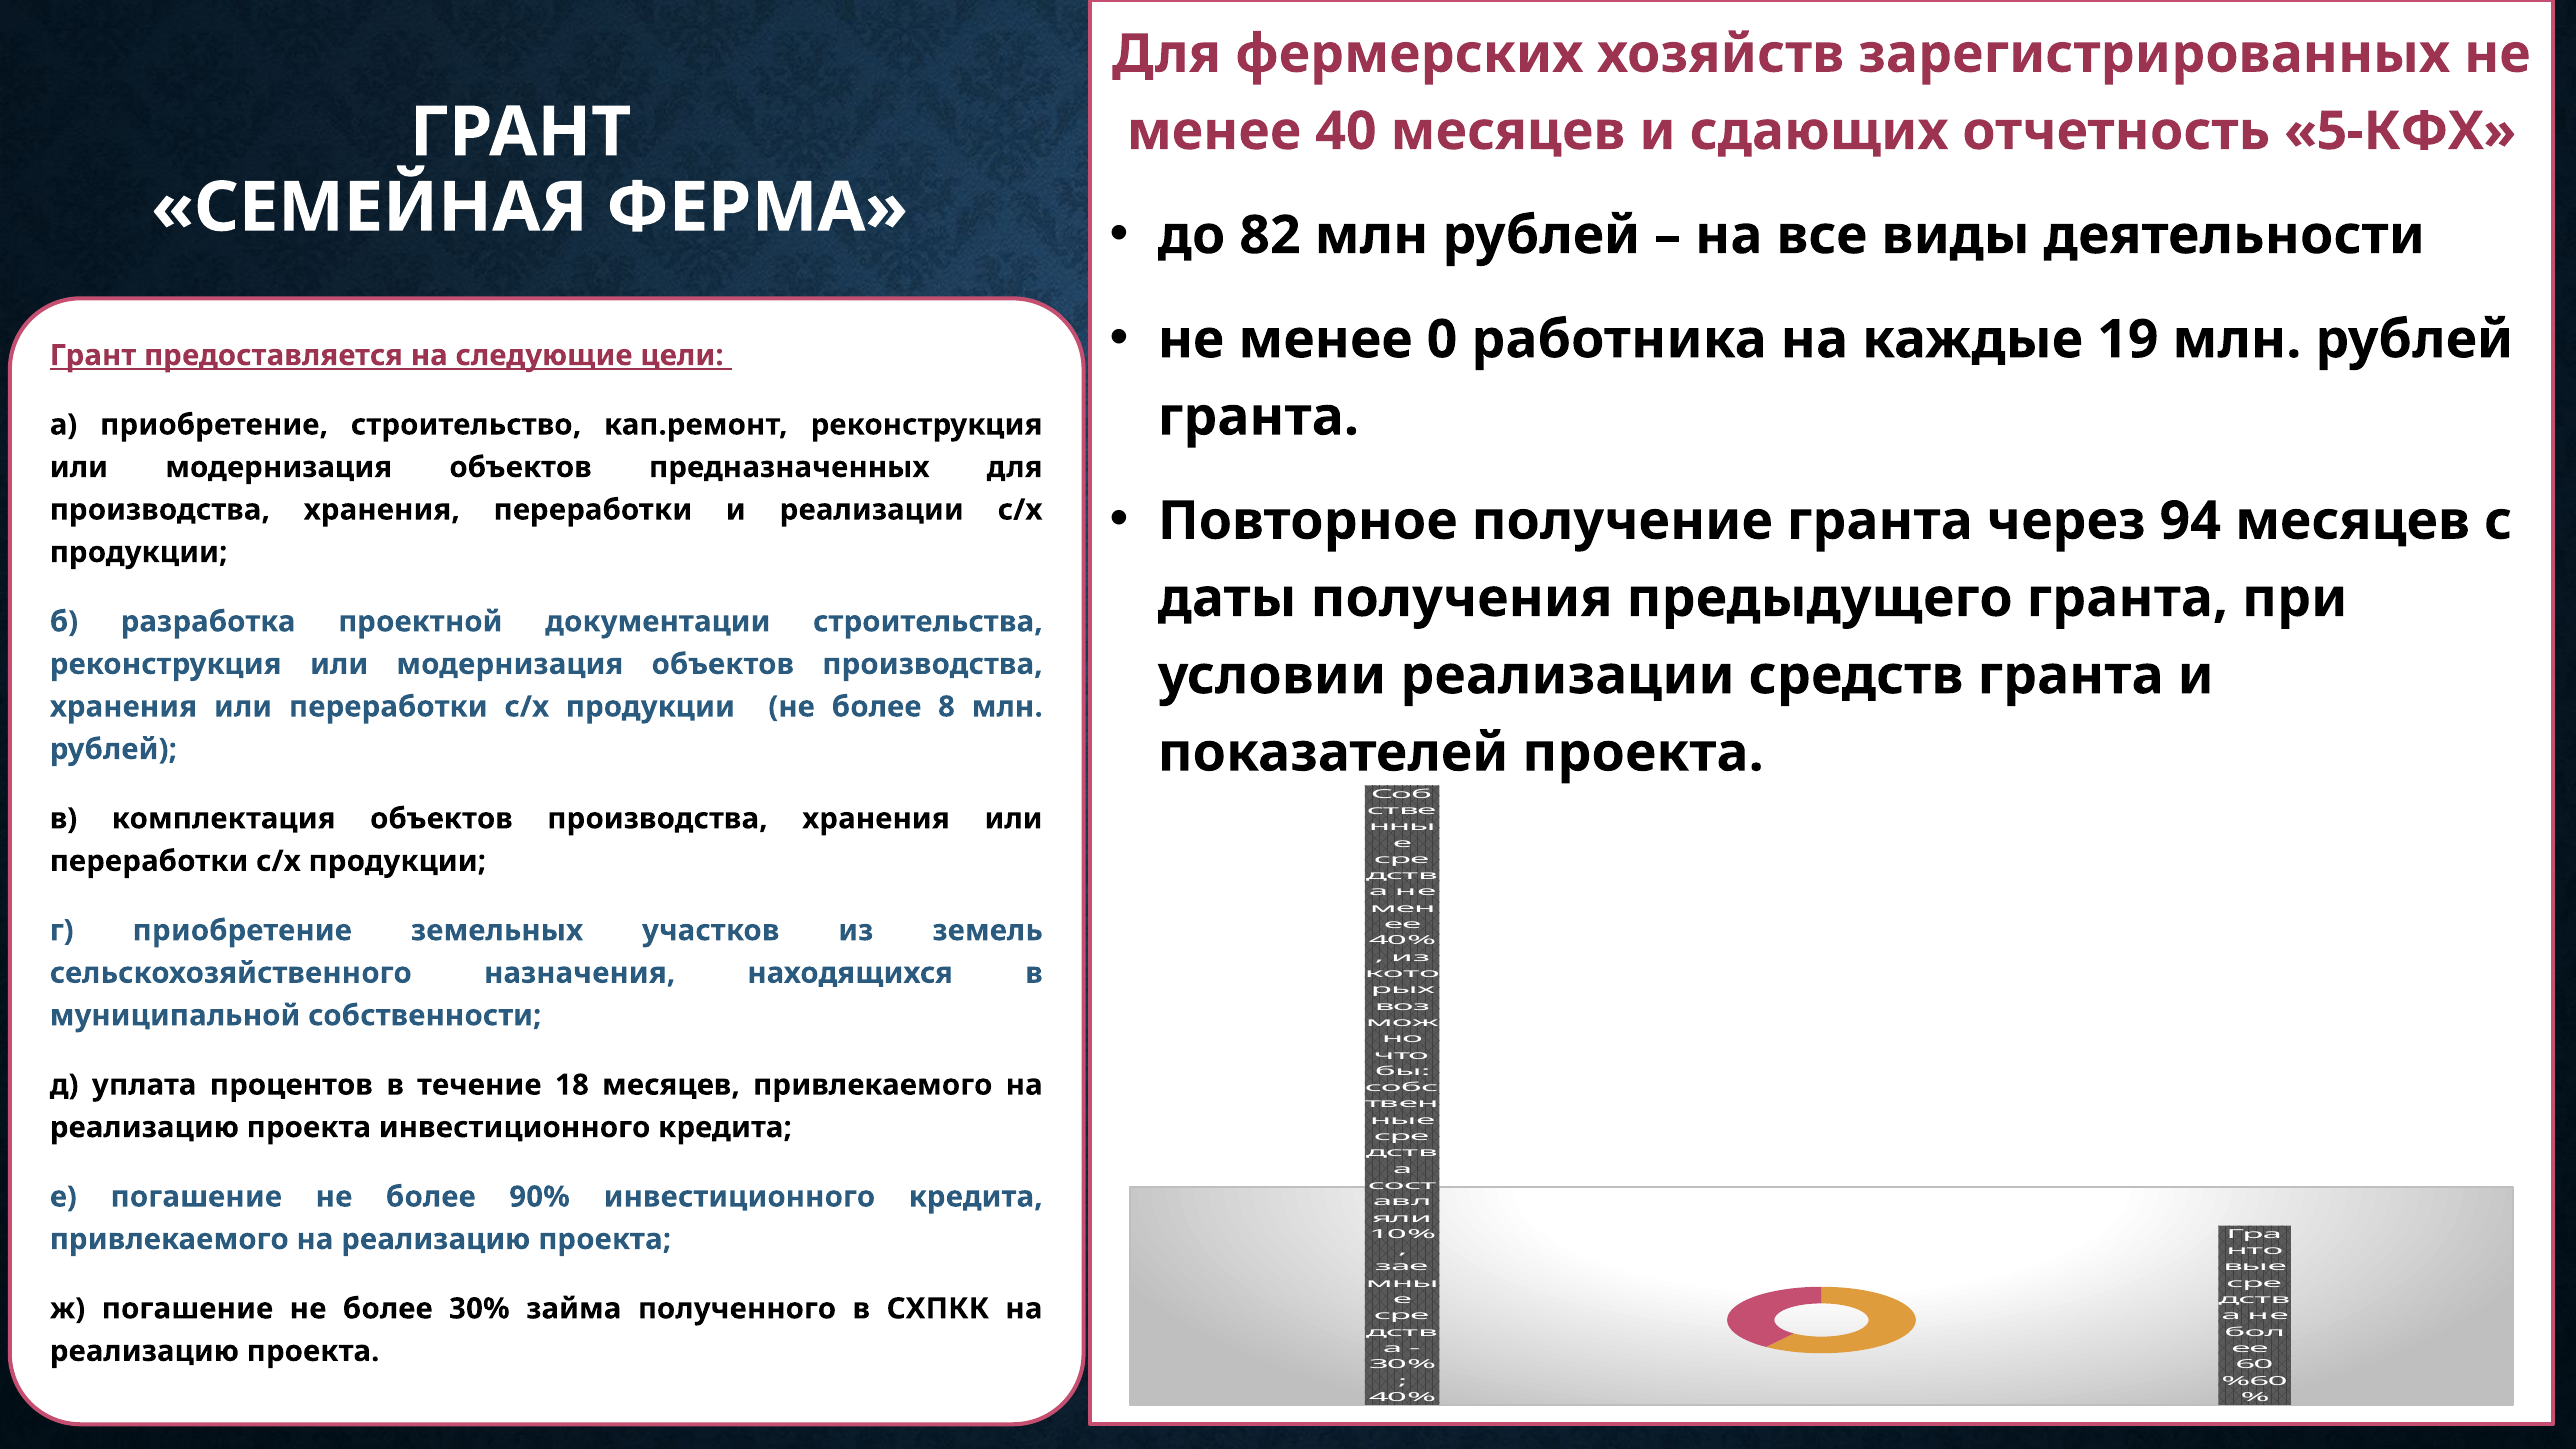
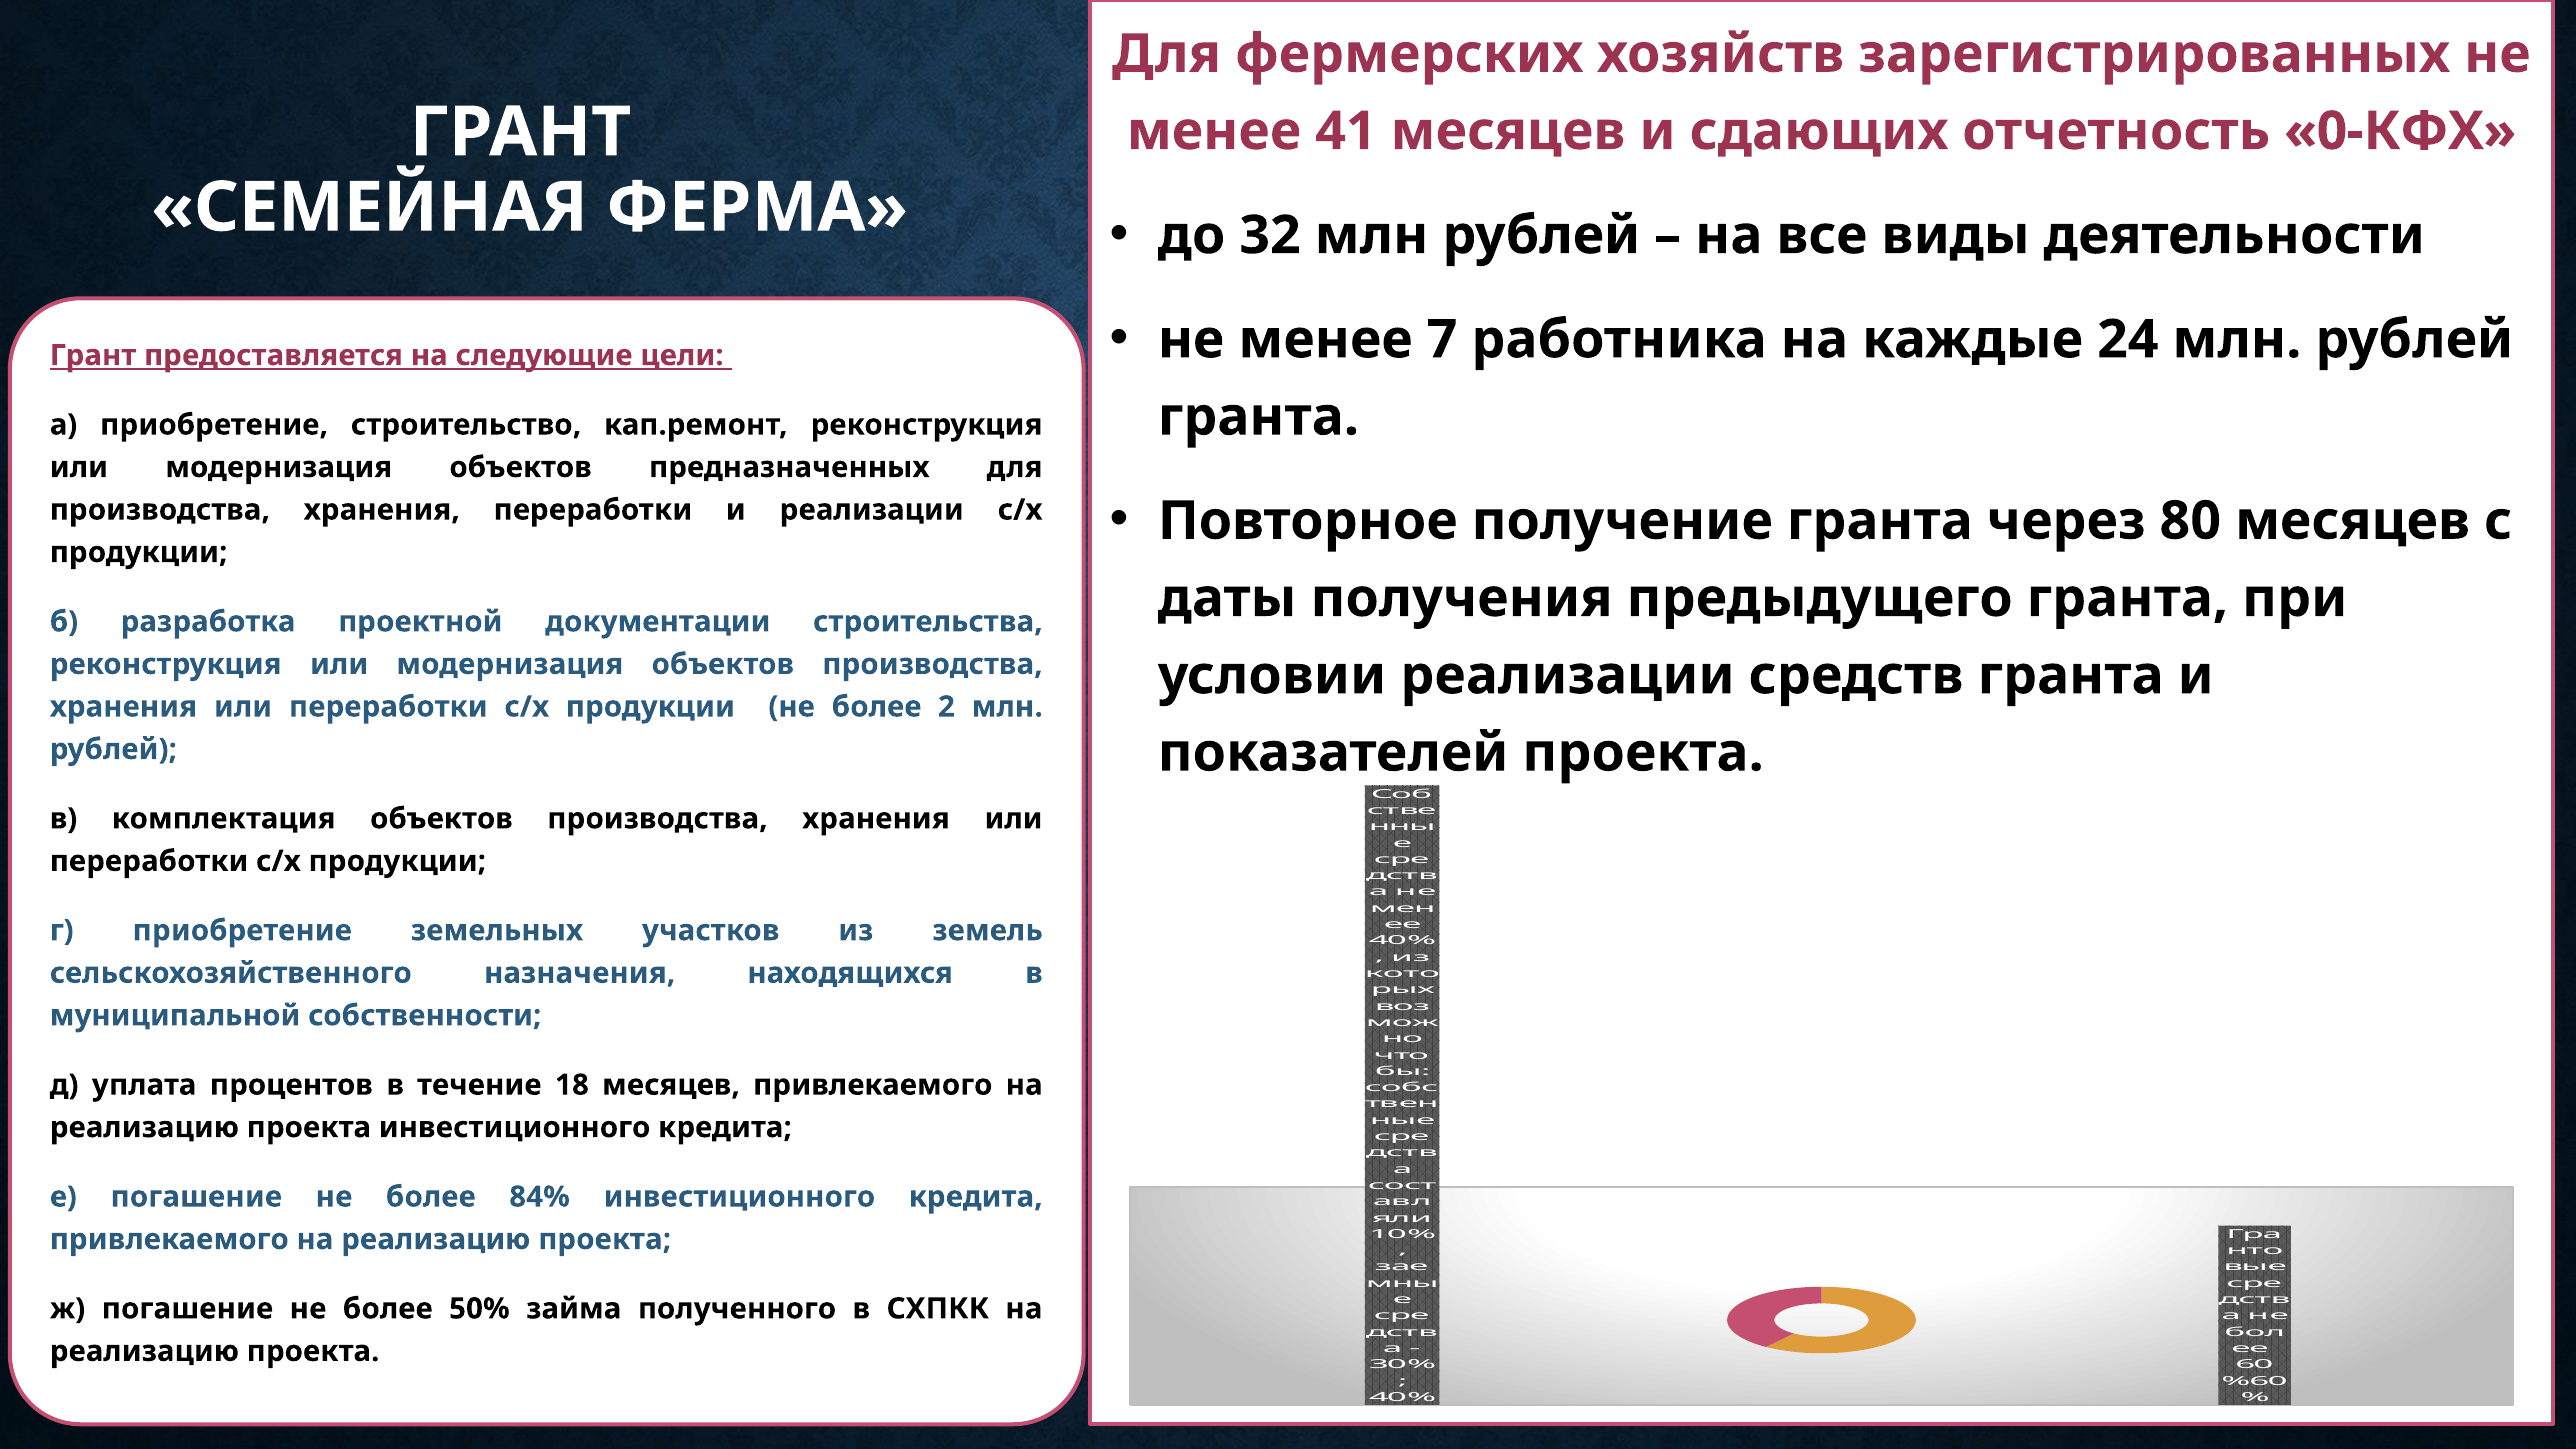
40: 40 -> 41 (1346, 131)
5-КФХ: 5-КФХ -> 0-КФХ (2400, 131)
82: 82 -> 32 (1270, 235)
0: 0 -> 7 (1442, 340)
19: 19 -> 24 (2128, 340)
94: 94 -> 80 (2190, 521)
8: 8 -> 2 (946, 707)
90%: 90% -> 84% (540, 1197)
более 30%: 30% -> 50% (479, 1309)
